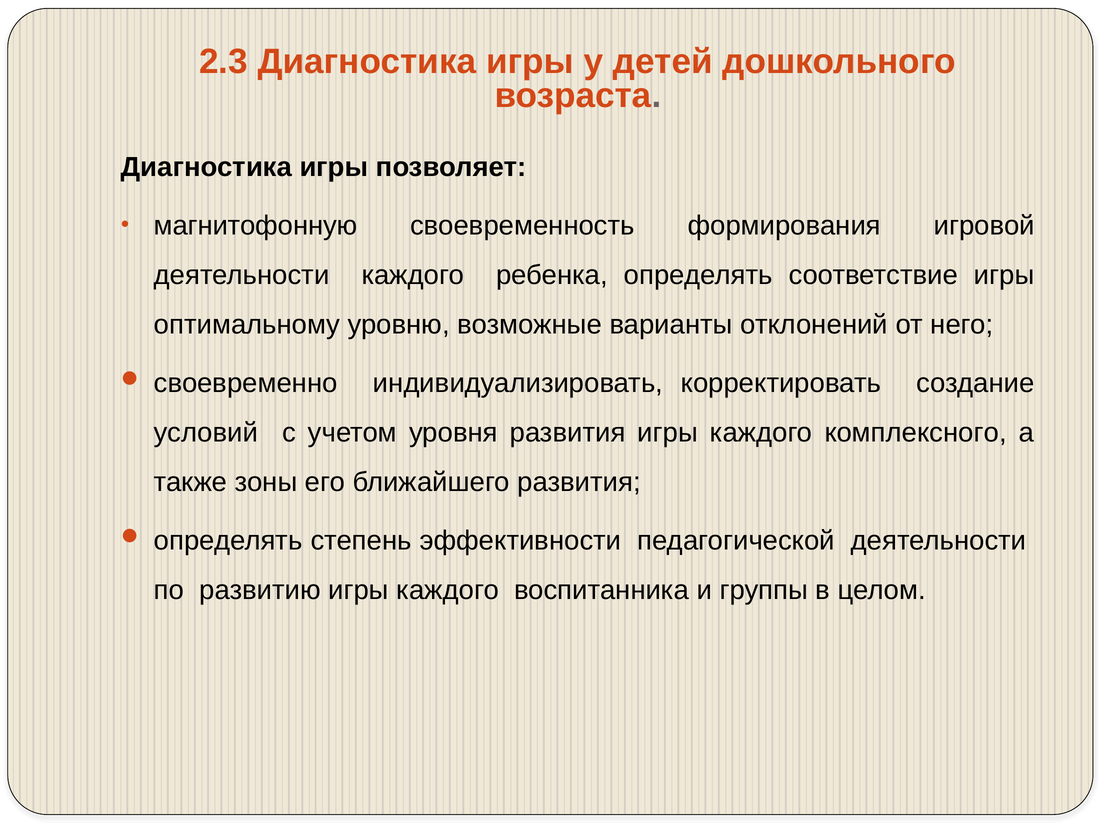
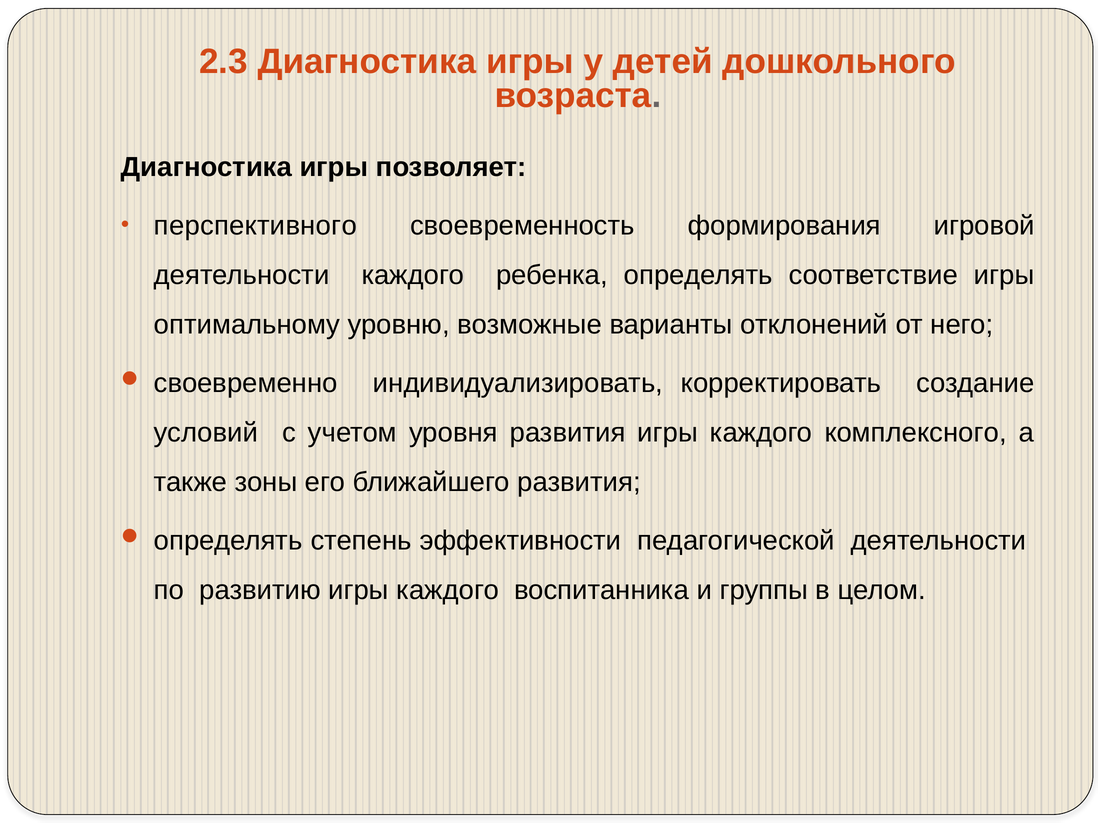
магнитофонную: магнитофонную -> перспективного (255, 226)
